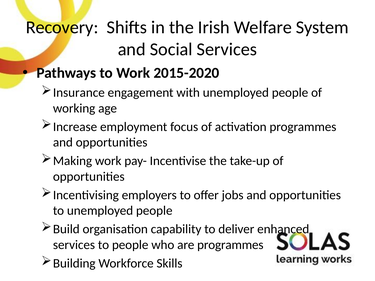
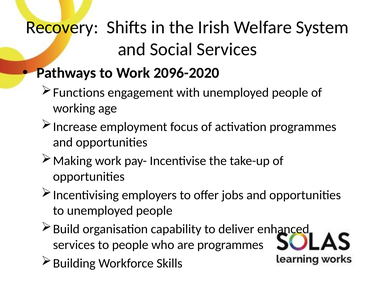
2015-2020: 2015-2020 -> 2096-2020 (186, 73)
Insurance: Insurance -> Functions (79, 93)
